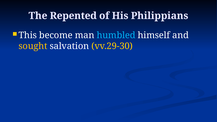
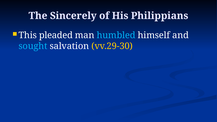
Repented: Repented -> Sincerely (73, 16)
become: become -> pleaded (56, 35)
sought colour: yellow -> light blue (33, 46)
